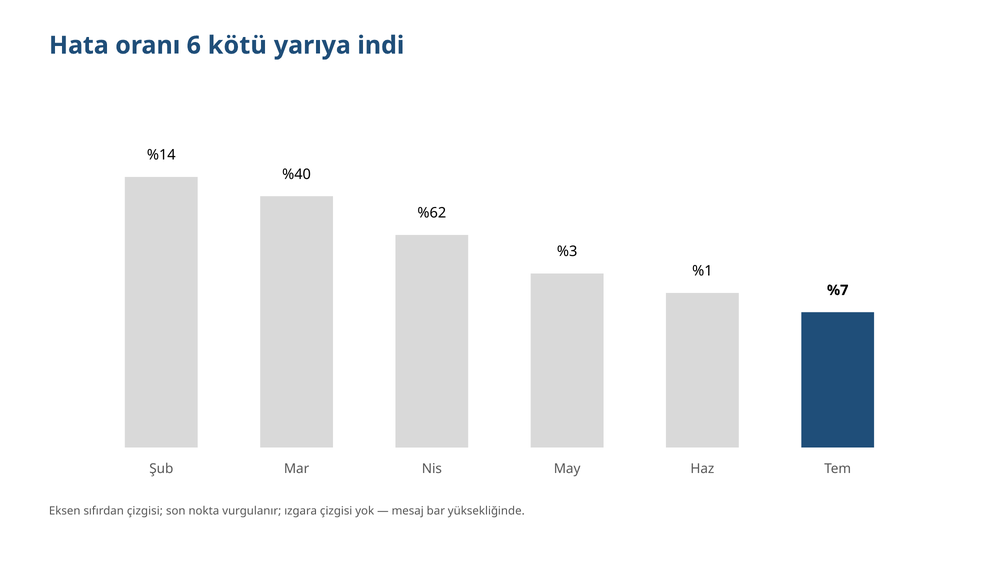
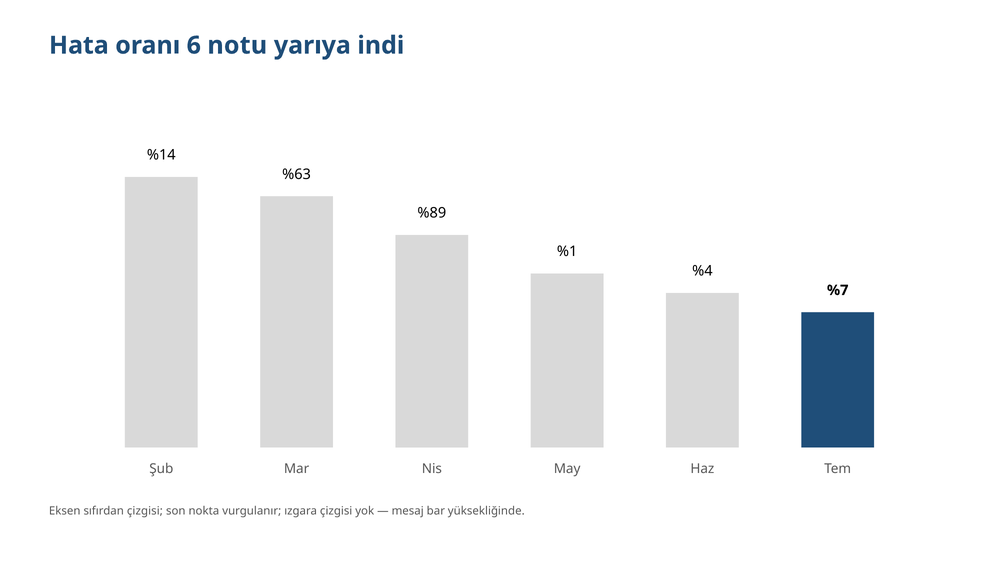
kötü: kötü -> notu (237, 45)
%40: %40 -> %63 (297, 174)
%62: %62 -> %89 (432, 213)
%3: %3 -> %1 (567, 252)
%1: %1 -> %4 (702, 271)
